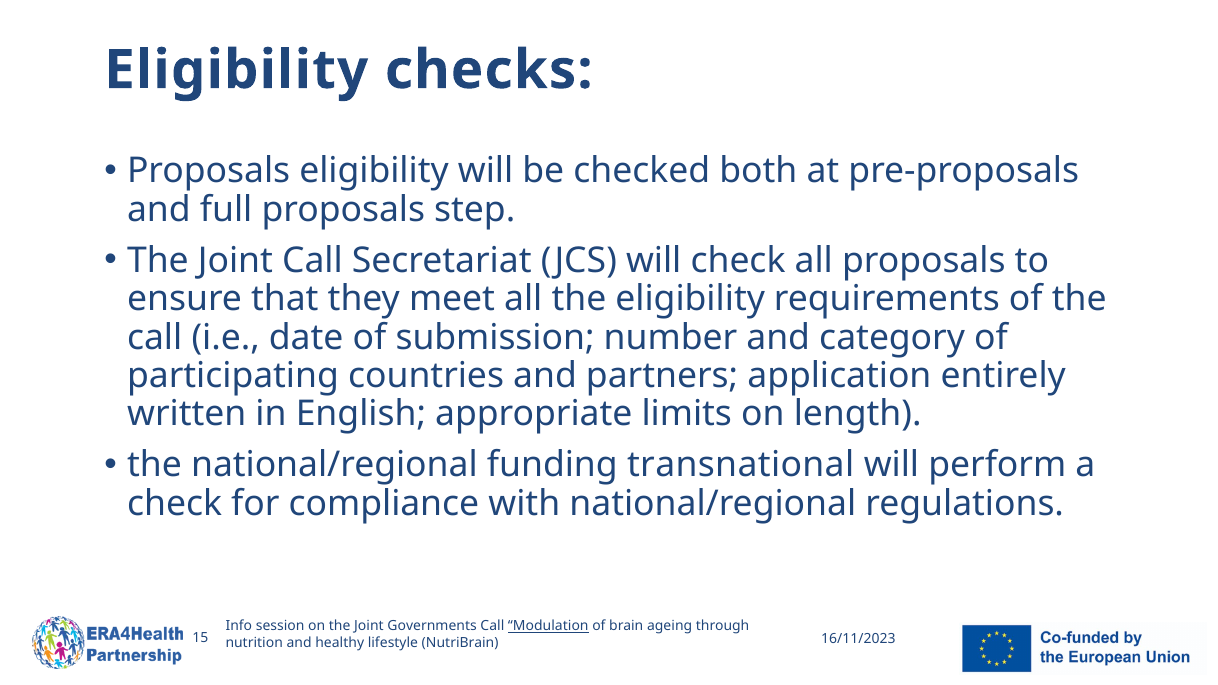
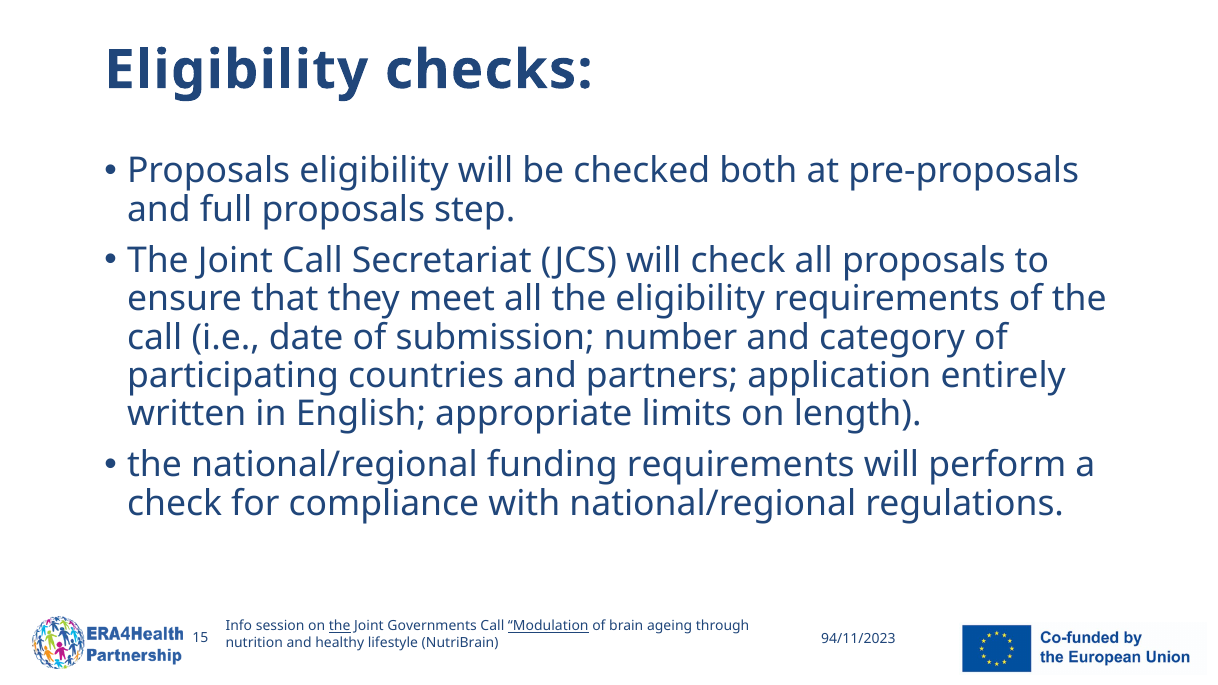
funding transnational: transnational -> requirements (741, 465)
the underline: none -> present (340, 626)
16/11/2023: 16/11/2023 -> 94/11/2023 (858, 639)
